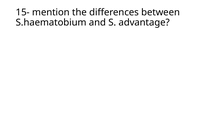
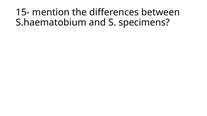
advantage: advantage -> specimens (144, 23)
